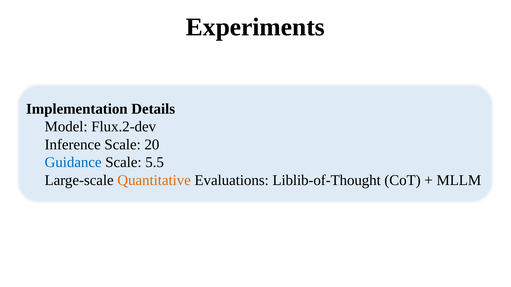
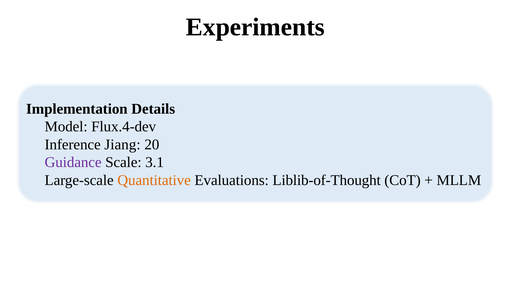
Flux.2-dev: Flux.2-dev -> Flux.4-dev (124, 127)
Inference Scale: Scale -> Jiang (123, 145)
Guidance colour: blue -> purple (73, 163)
5.5: 5.5 -> 3.1 (155, 163)
